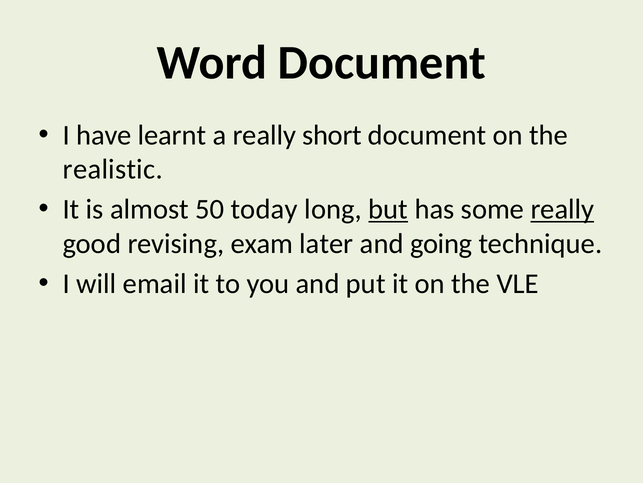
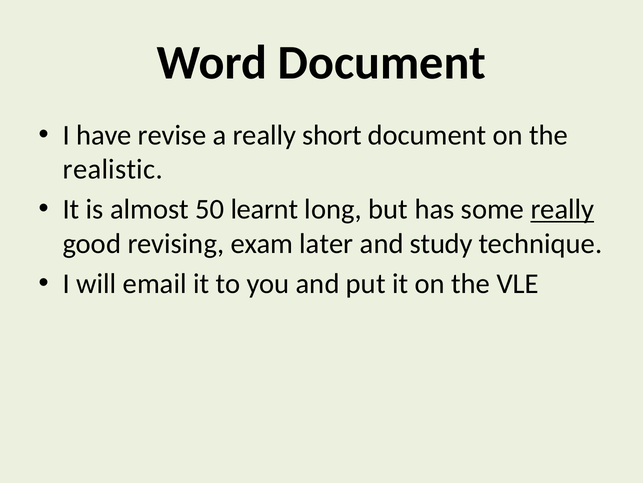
learnt: learnt -> revise (172, 135)
today: today -> learnt (264, 209)
but underline: present -> none (388, 209)
going: going -> study (441, 244)
